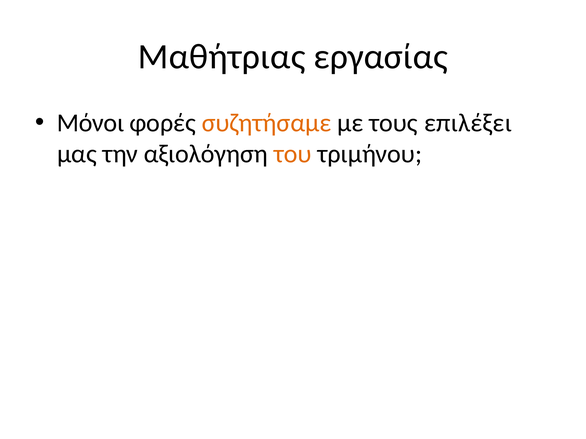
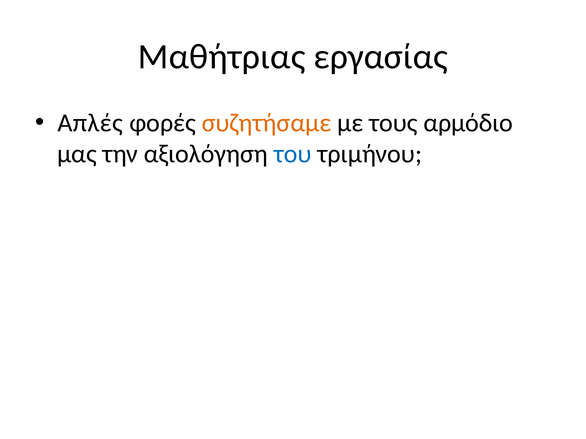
Μόνοι: Μόνοι -> Απλές (90, 123)
επιλέξει: επιλέξει -> αρμόδιο (468, 123)
του colour: orange -> blue (293, 154)
